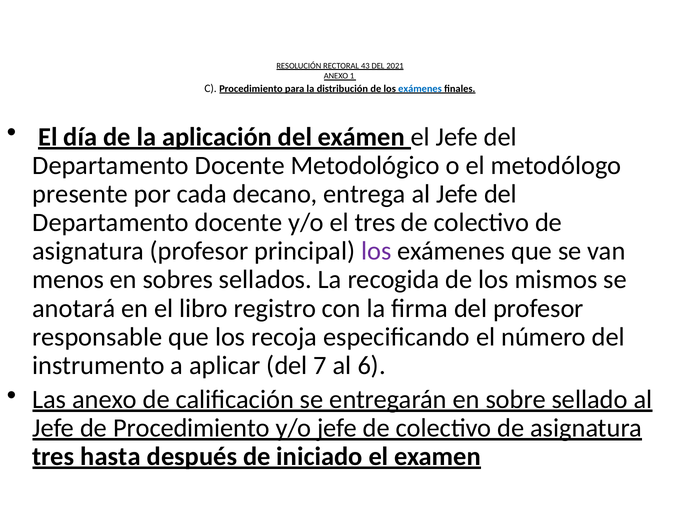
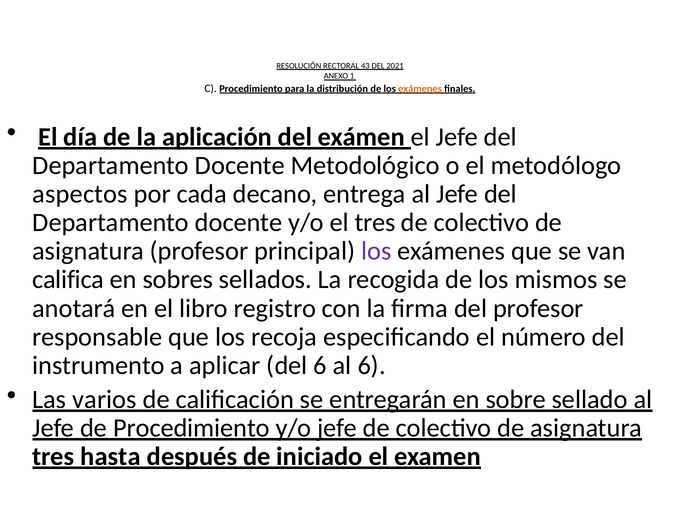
exámenes colour: blue -> orange (420, 89)
presente: presente -> aspectos (80, 194)
menos: menos -> califica (68, 280)
del 7: 7 -> 6 (320, 365)
Las anexo: anexo -> varios (105, 399)
